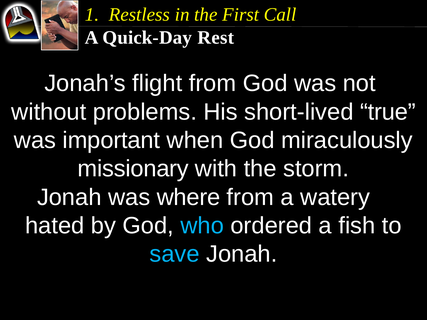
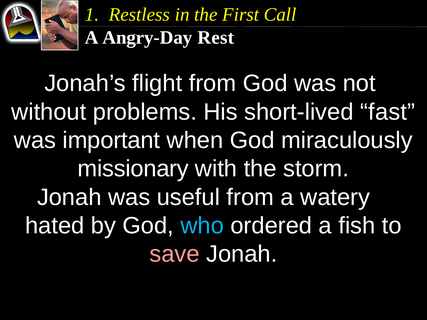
Quick-Day: Quick-Day -> Angry-Day (147, 37)
true: true -> fast (388, 112)
where: where -> useful (188, 197)
save colour: light blue -> pink (175, 254)
